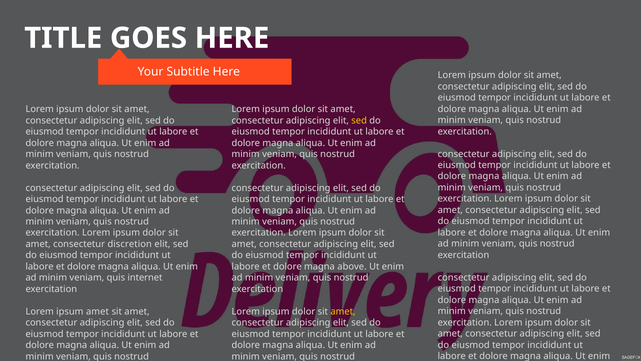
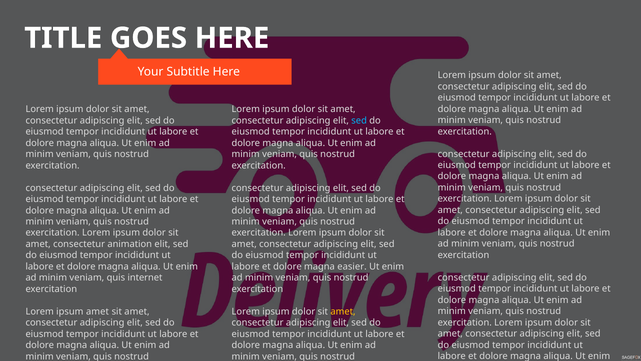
sed colour: yellow -> light blue (359, 120)
discretion: discretion -> animation (130, 244)
above: above -> easier (352, 266)
